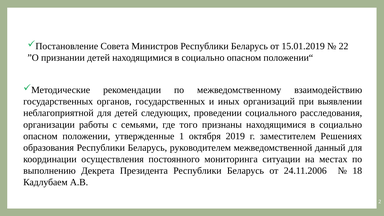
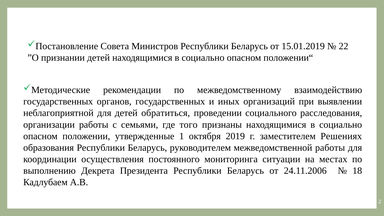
следующих: следующих -> обратиться (166, 113)
межведомственной данный: данный -> работы (330, 148)
